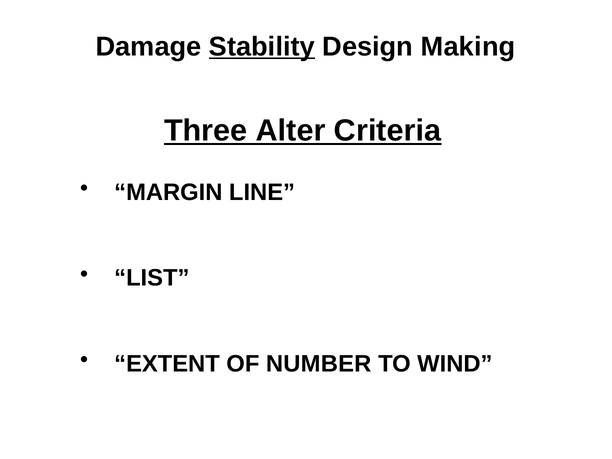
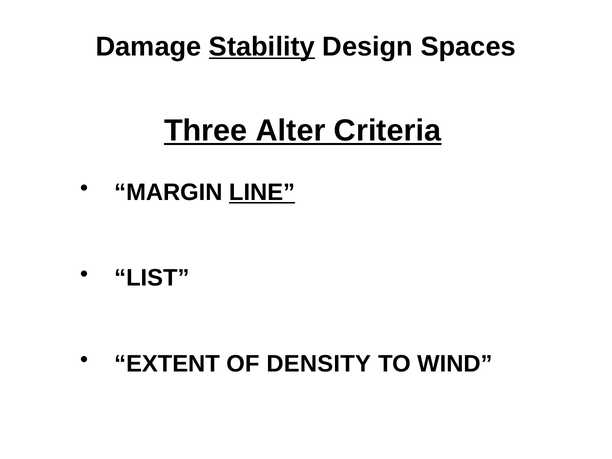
Making: Making -> Spaces (468, 47)
LINE underline: none -> present (262, 192)
NUMBER: NUMBER -> DENSITY (319, 364)
